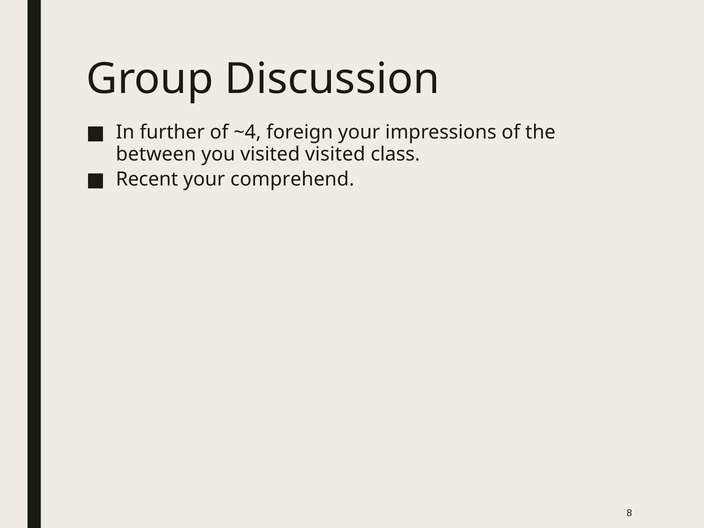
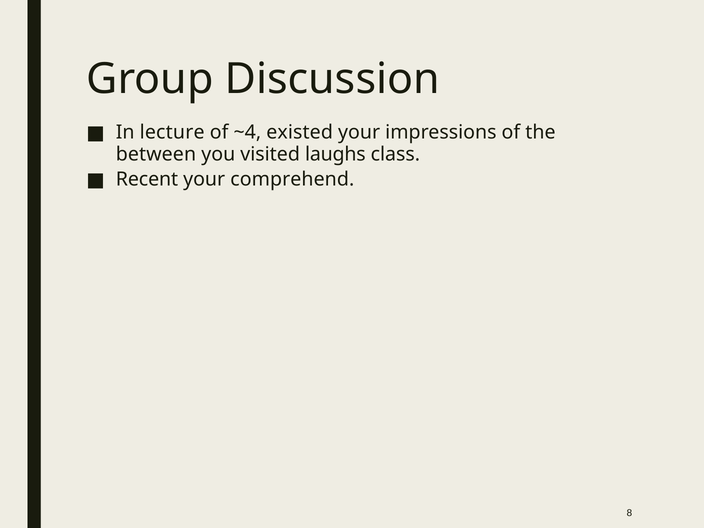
further: further -> lecture (172, 132)
foreign: foreign -> existed (300, 132)
visited visited: visited -> laughs (335, 154)
